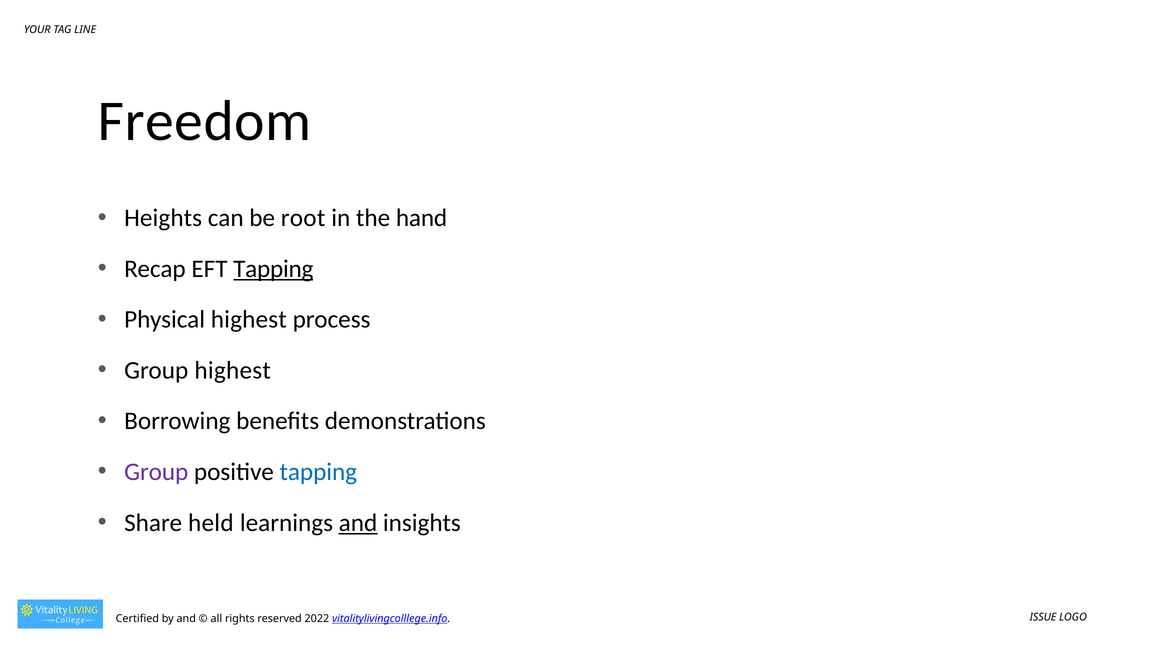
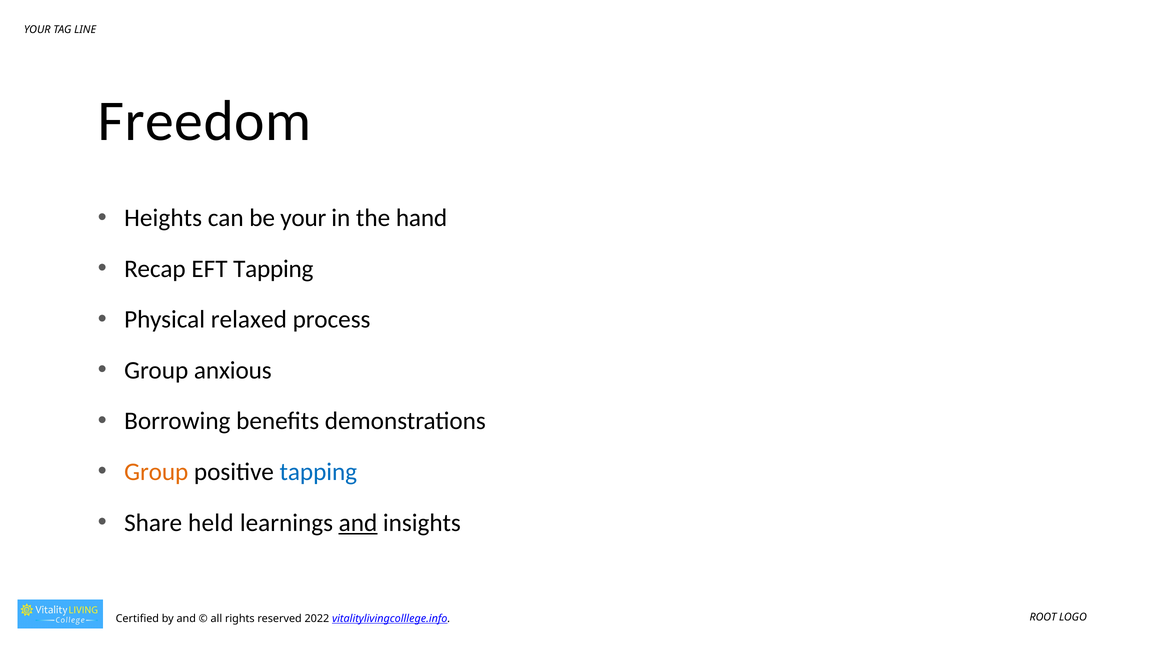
be root: root -> your (303, 218)
Tapping underline: present -> none (273, 269)
Physical highest: highest -> relaxed (249, 319)
Group highest: highest -> anxious (233, 370)
Group colour: purple -> orange (156, 472)
ISSUE: ISSUE -> ROOT (1043, 617)
